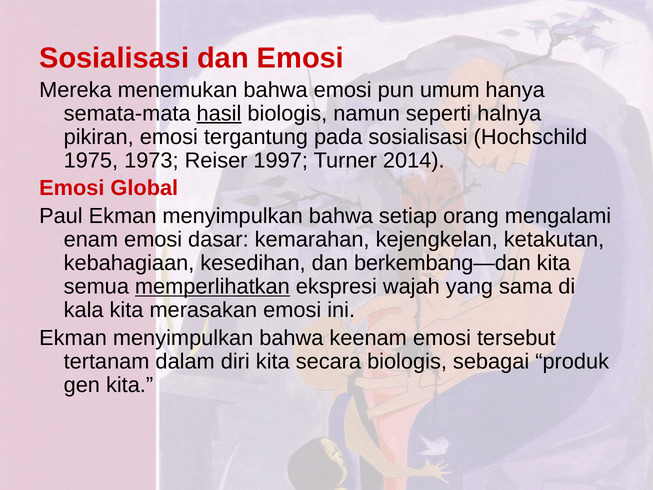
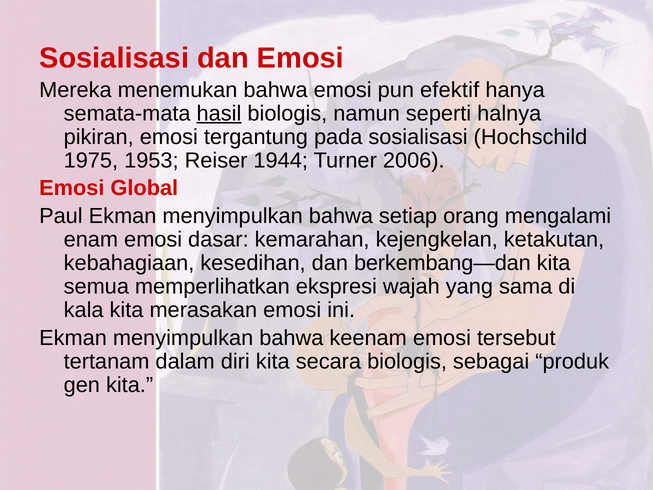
umum: umum -> efektif (450, 90)
1973: 1973 -> 1953 (151, 160)
1997: 1997 -> 1944 (281, 160)
2014: 2014 -> 2006 (414, 160)
memperlihatkan underline: present -> none (212, 287)
